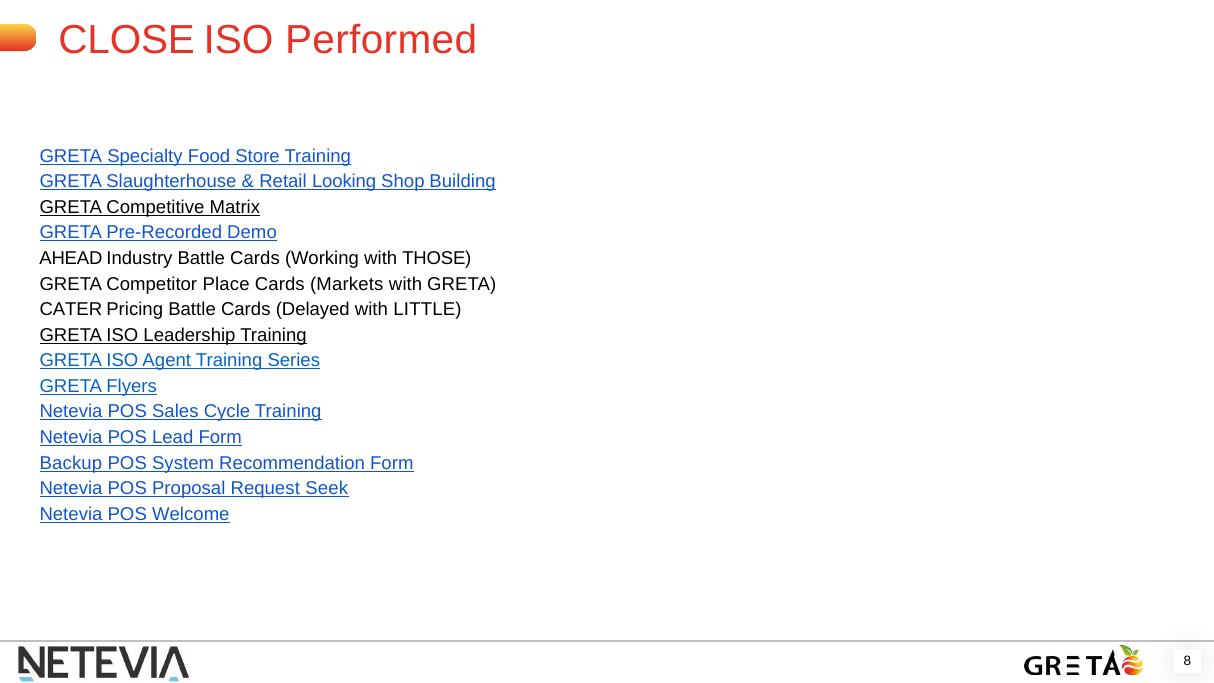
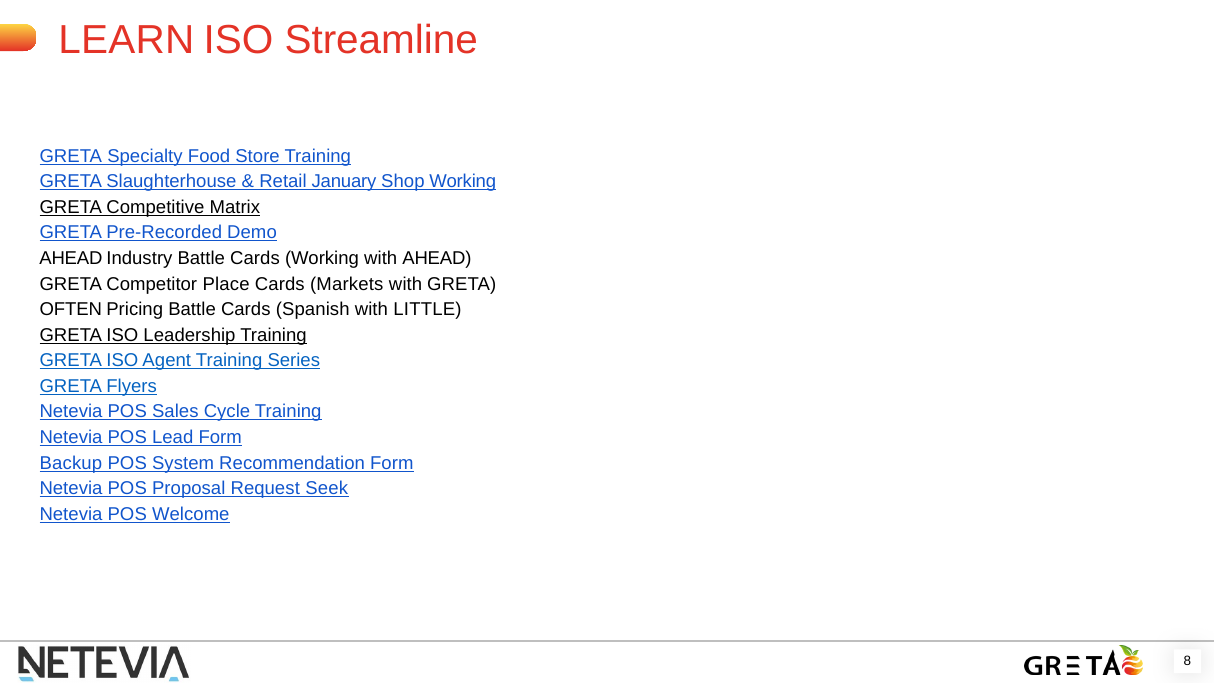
CLOSE: CLOSE -> LEARN (126, 40)
Performed: Performed -> Streamline (381, 40)
Looking: Looking -> January (344, 182)
Shop Building: Building -> Working (463, 182)
with THOSE: THOSE -> AHEAD (437, 258)
CATER: CATER -> OFTEN (71, 309)
Delayed: Delayed -> Spanish (313, 309)
